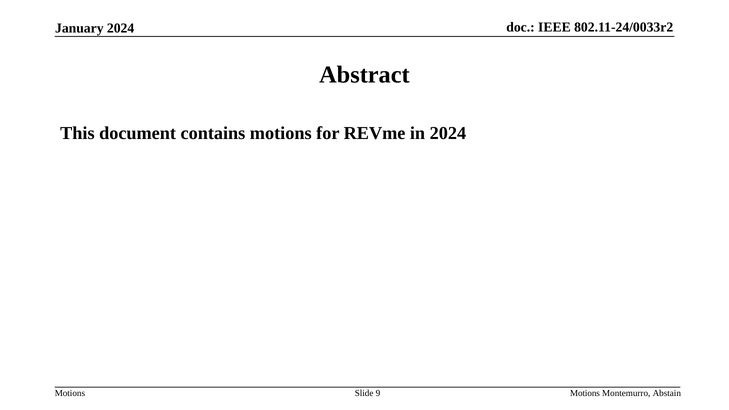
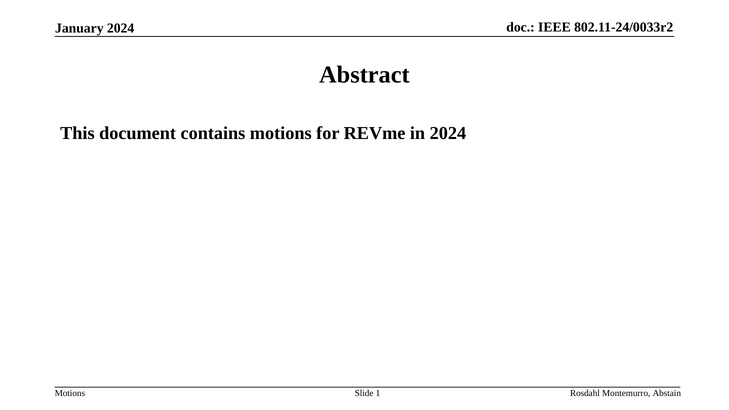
9: 9 -> 1 (378, 393)
Motions: Motions -> Rosdahl (585, 393)
